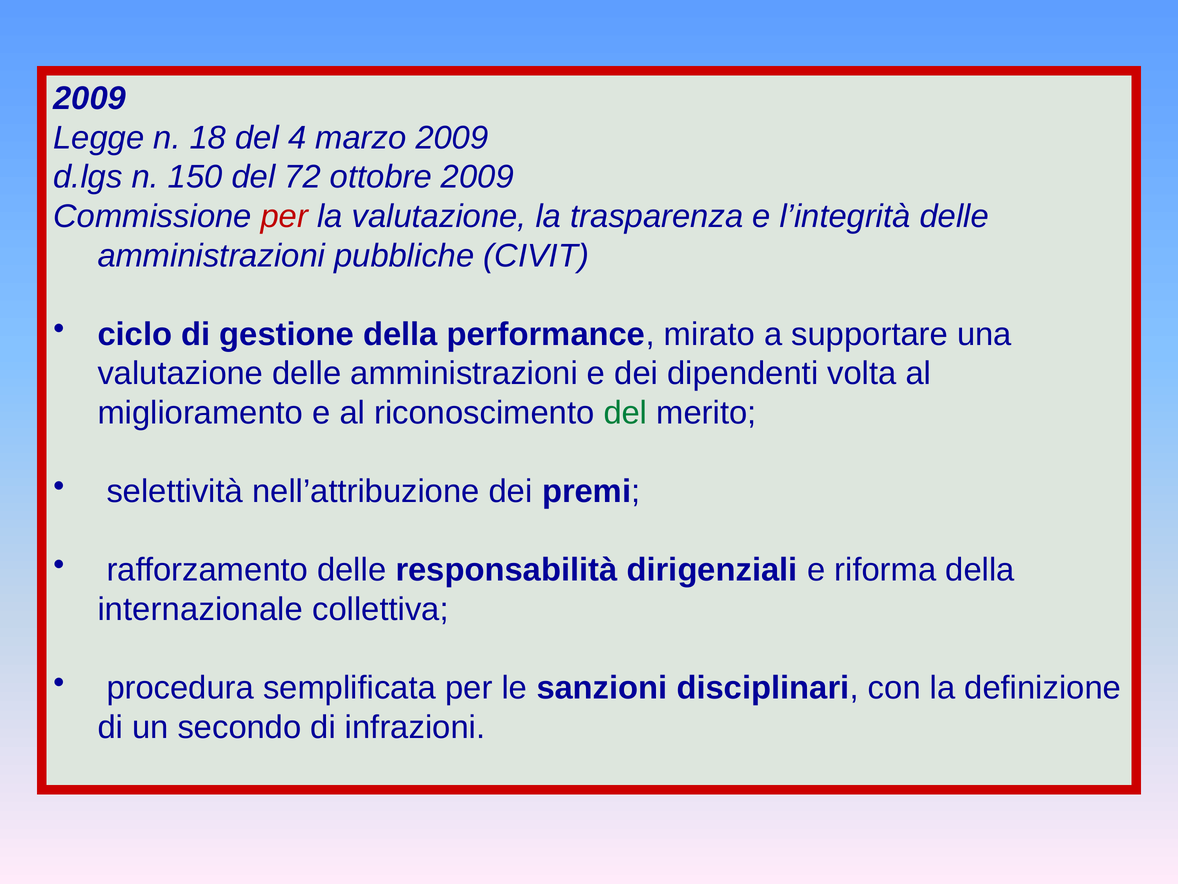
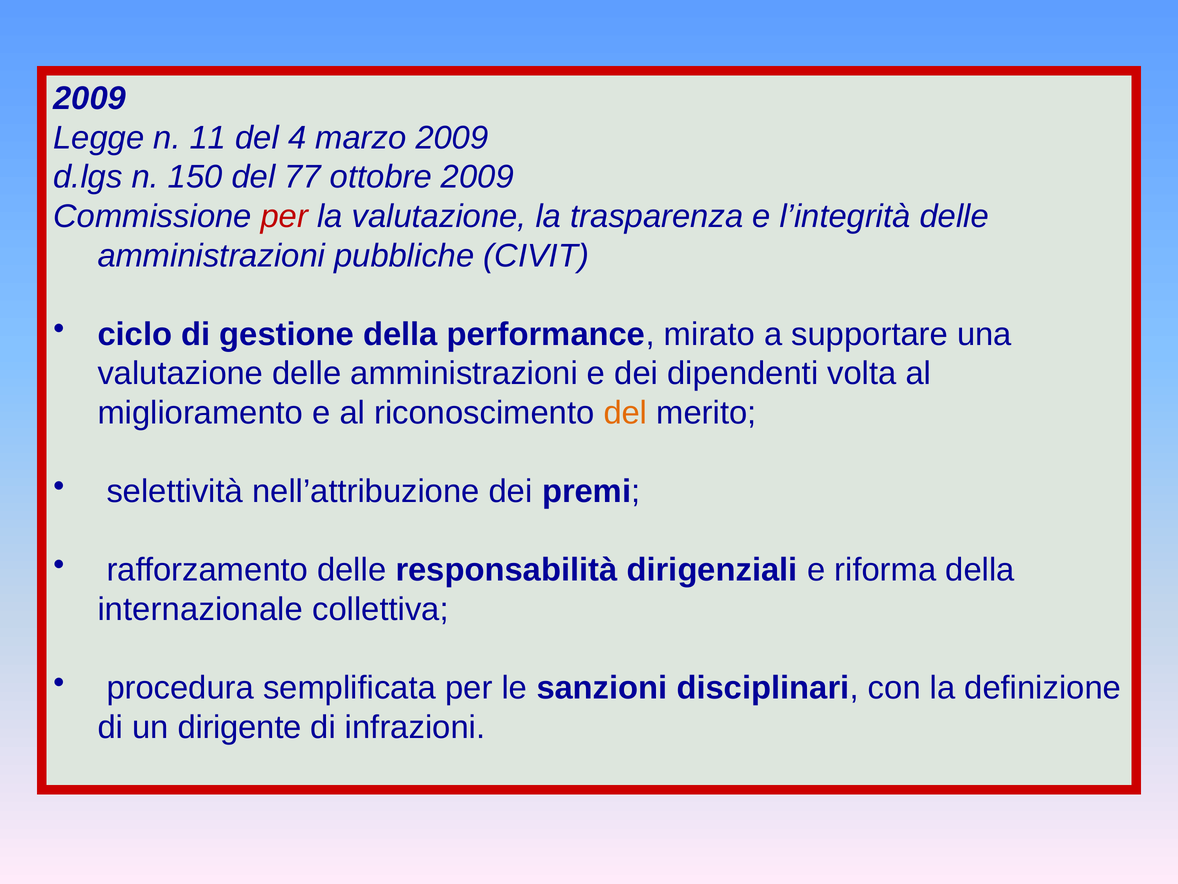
18: 18 -> 11 (208, 138)
72: 72 -> 77 (303, 177)
del colour: green -> orange (625, 413)
secondo: secondo -> dirigente (240, 727)
